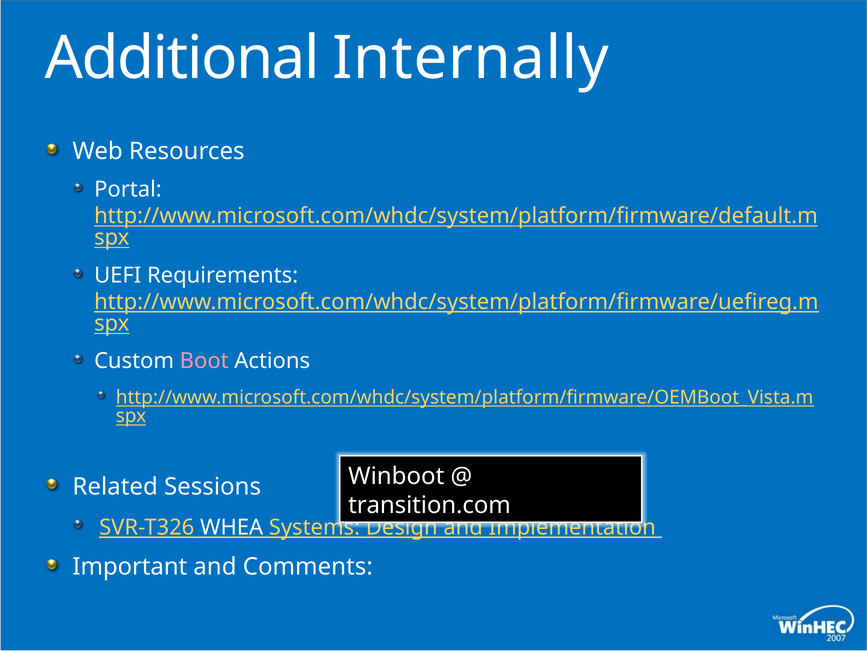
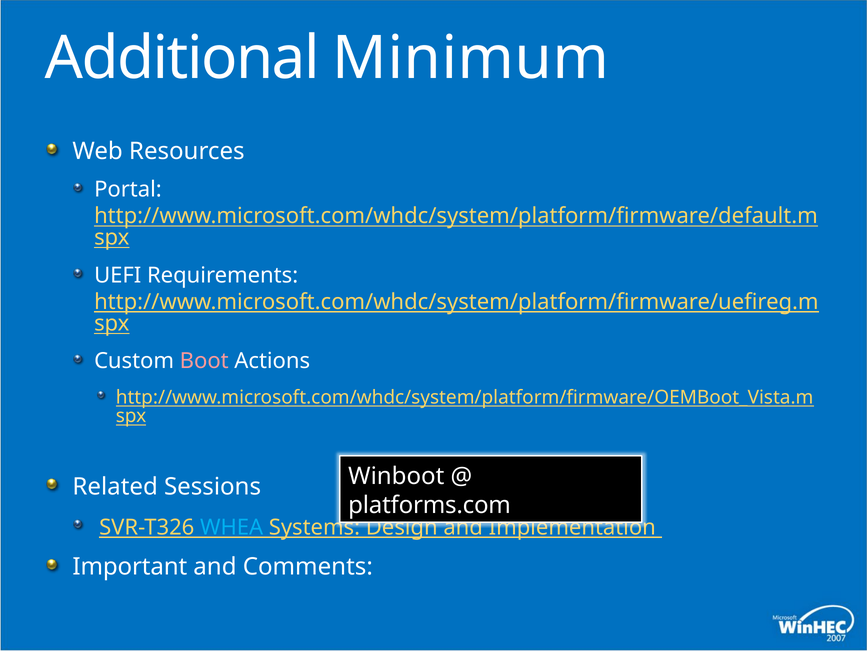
Internally: Internally -> Minimum (471, 58)
transition.com: transition.com -> platforms.com (430, 505)
WHEA colour: white -> light blue (232, 527)
